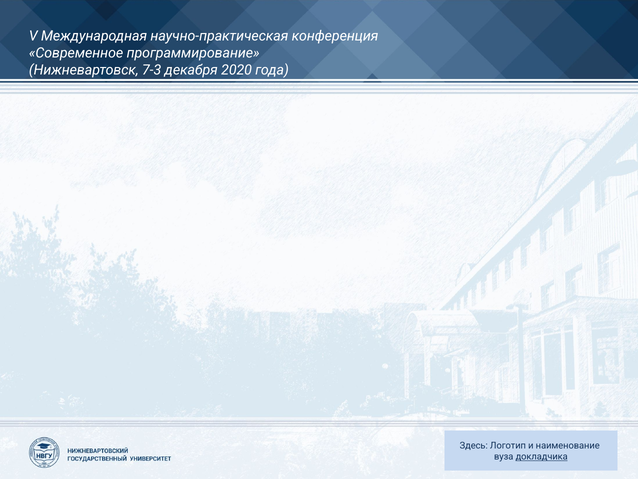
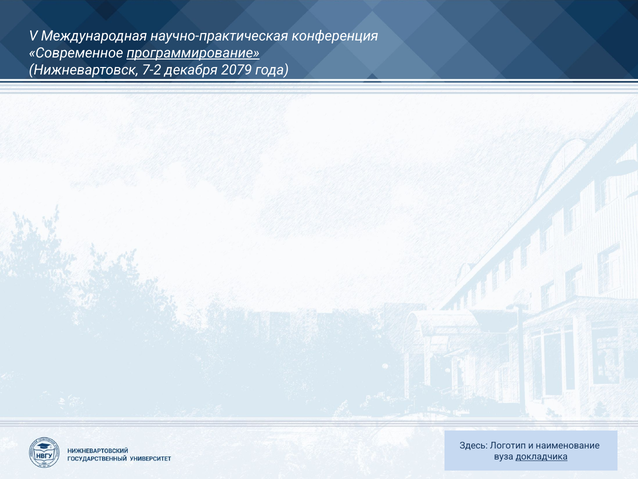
программирование underline: none -> present (193, 53)
7-3: 7-3 -> 7-2 (152, 70)
2020: 2020 -> 2079 (237, 70)
